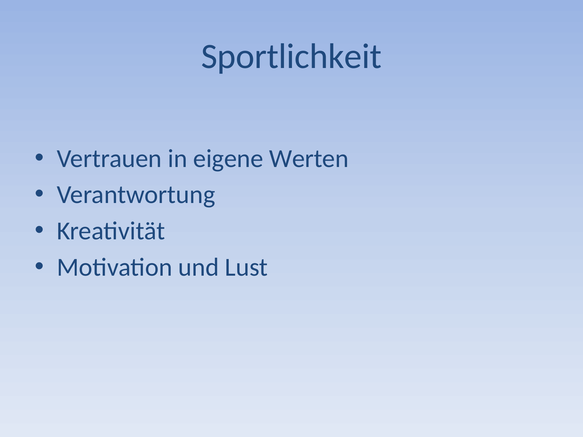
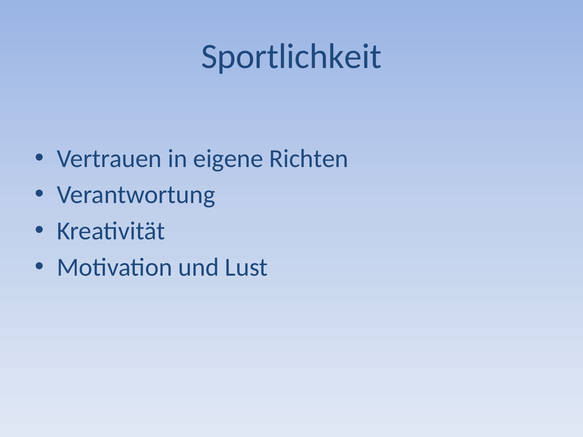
Werten: Werten -> Richten (309, 159)
